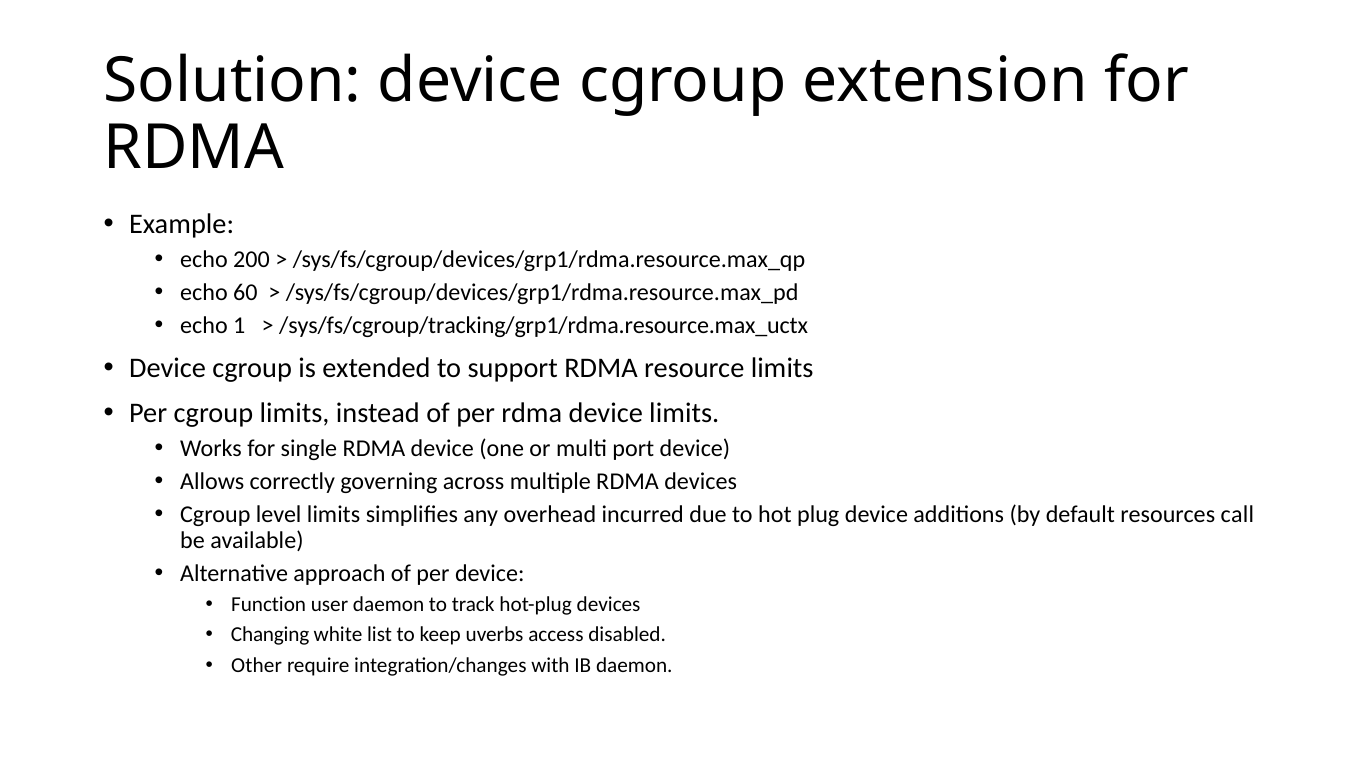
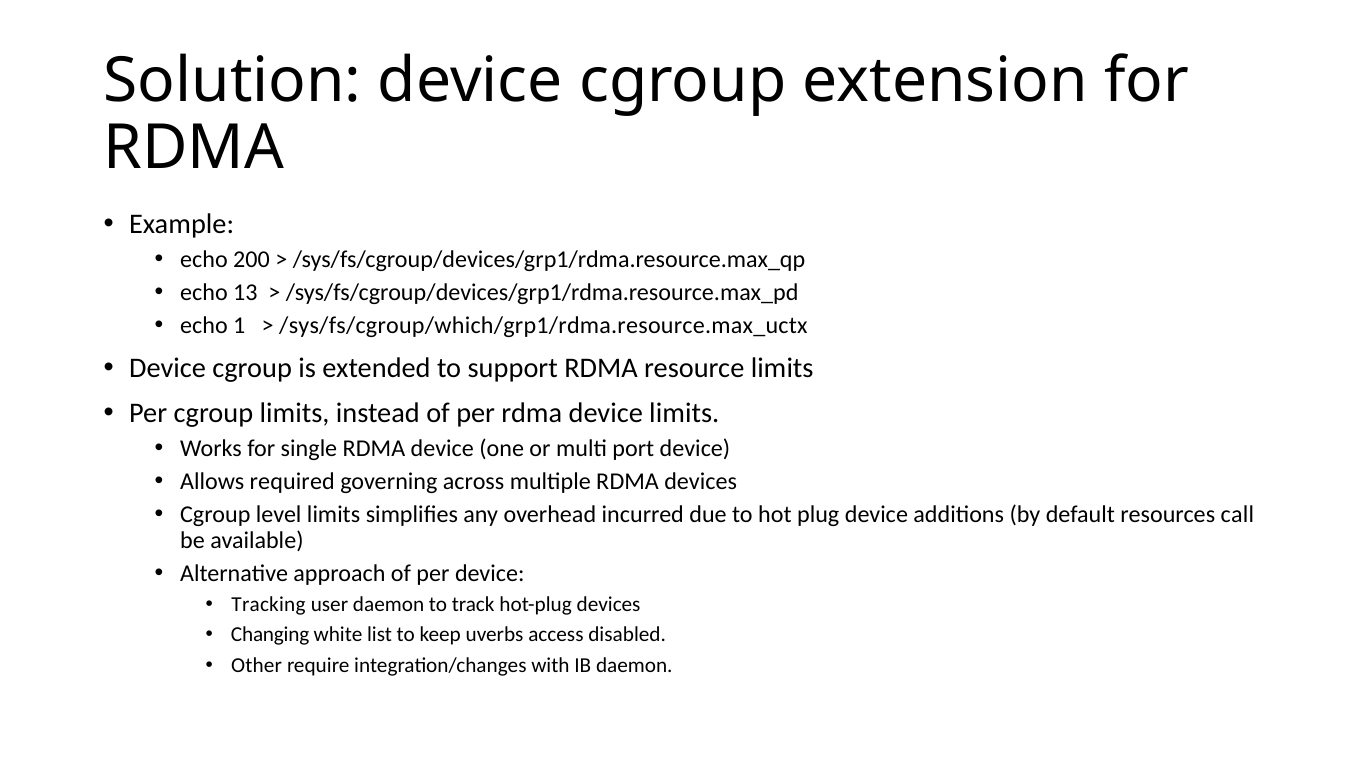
60: 60 -> 13 (245, 292)
/sys/fs/cgroup/tracking/grp1/rdma.resource.max_uctx: /sys/fs/cgroup/tracking/grp1/rdma.resource.max_uctx -> /sys/fs/cgroup/which/grp1/rdma.resource.max_uctx (543, 325)
correctly: correctly -> required (292, 481)
Function: Function -> Tracking (268, 605)
